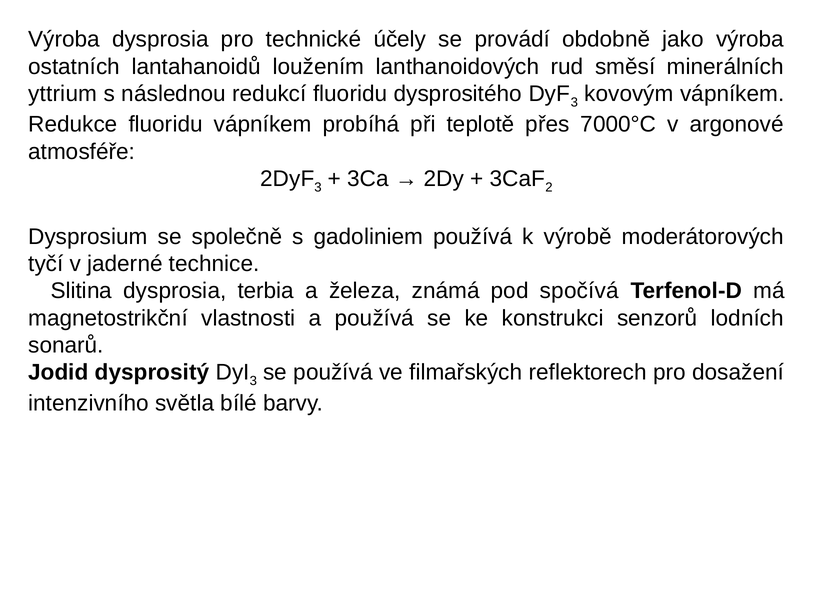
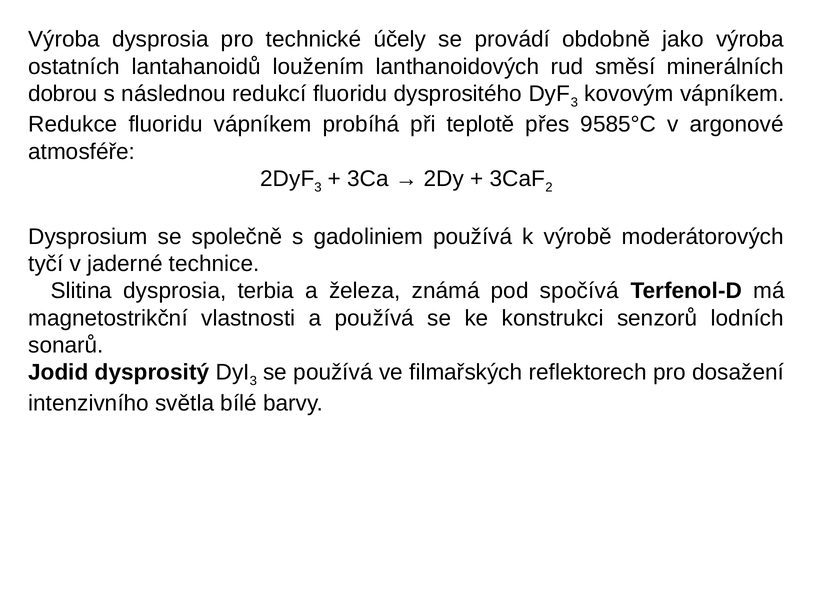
yttrium: yttrium -> dobrou (63, 94)
7000°C: 7000°C -> 9585°C (618, 124)
